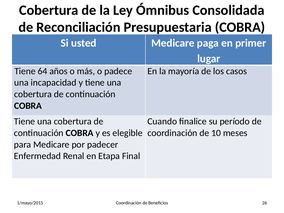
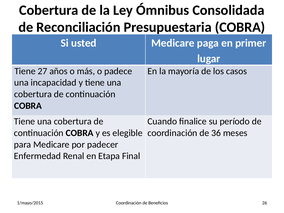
64: 64 -> 27 (42, 71)
10: 10 -> 36 (216, 133)
